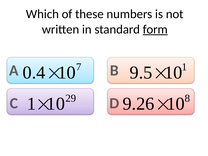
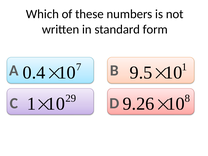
form underline: present -> none (155, 29)
